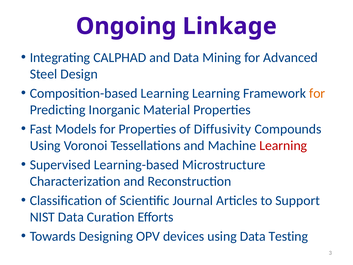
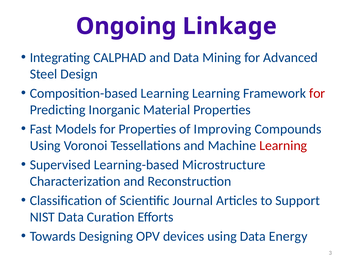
for colour: orange -> red (317, 93)
Diffusivity: Diffusivity -> Improving (223, 129)
Testing: Testing -> Energy (288, 236)
